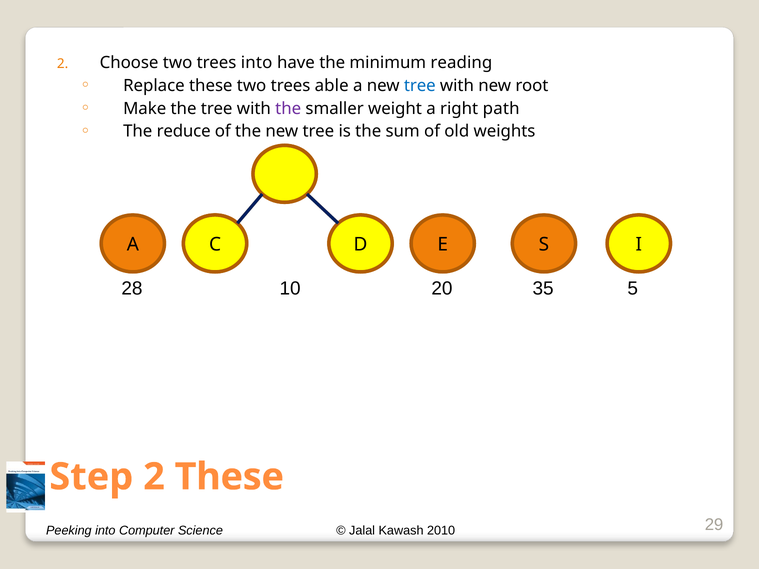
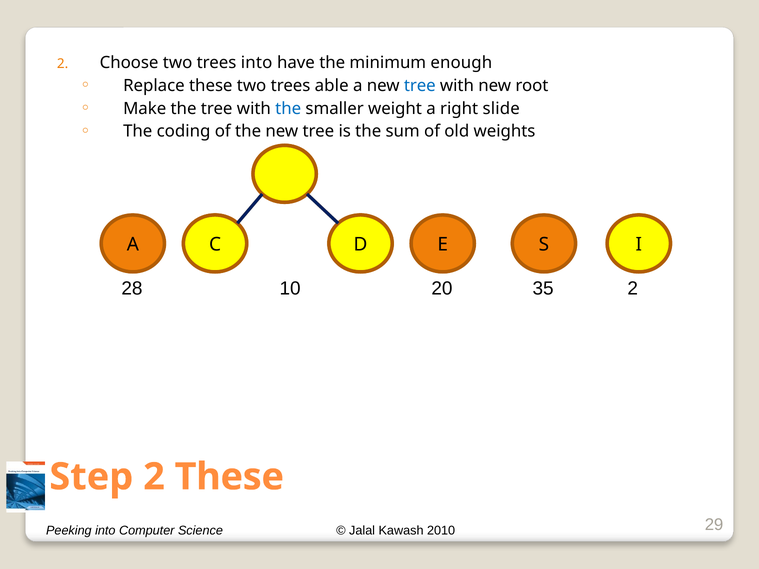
reading: reading -> enough (461, 63)
the colour: purple -> blue (288, 109)
path: path -> slide (501, 109)
reduce: reduce -> coding (184, 131)
20 5: 5 -> 2 (633, 288)
